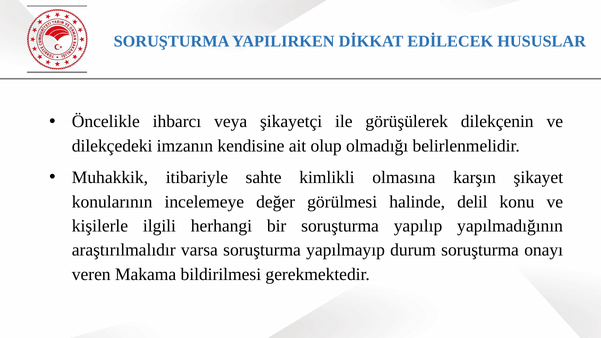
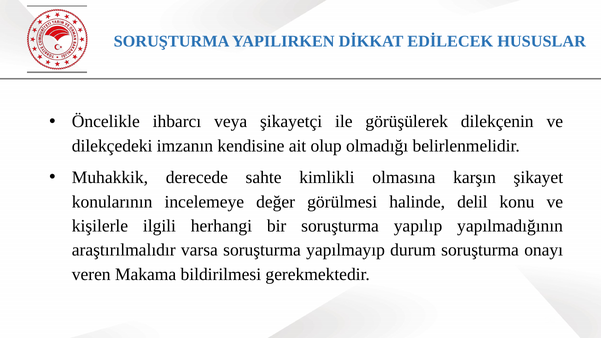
itibariyle: itibariyle -> derecede (197, 178)
